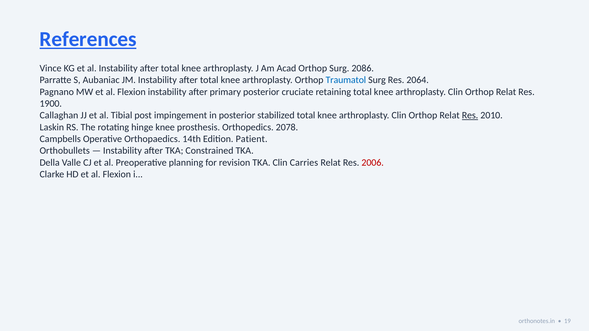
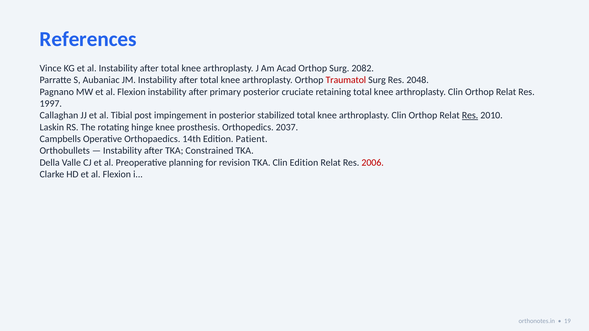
References underline: present -> none (88, 39)
2086: 2086 -> 2082 (363, 68)
Traumatol colour: blue -> red (346, 80)
2064: 2064 -> 2048 (418, 80)
1900: 1900 -> 1997 (51, 104)
2078: 2078 -> 2037 (287, 127)
Clin Carries: Carries -> Edition (304, 163)
